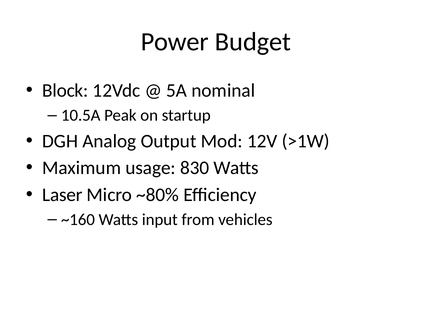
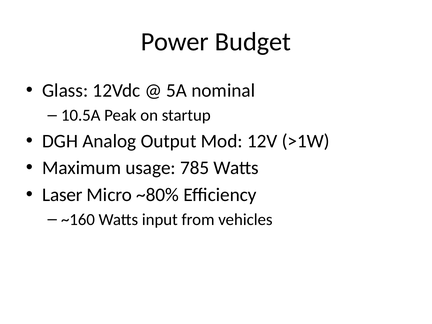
Block: Block -> Glass (65, 91)
830: 830 -> 785 (195, 168)
